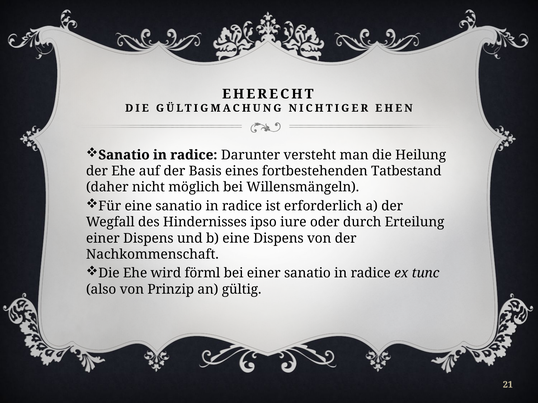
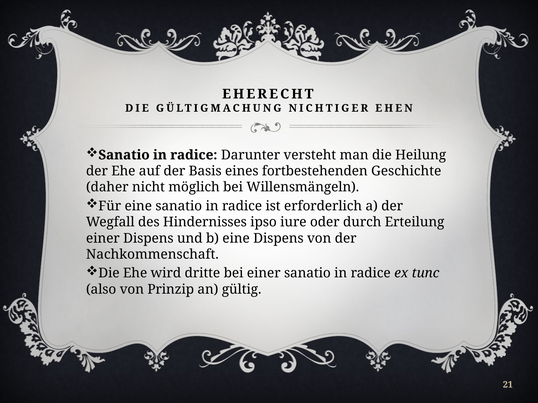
Tatbestand: Tatbestand -> Geschichte (406, 171)
förml: förml -> dritte (202, 274)
